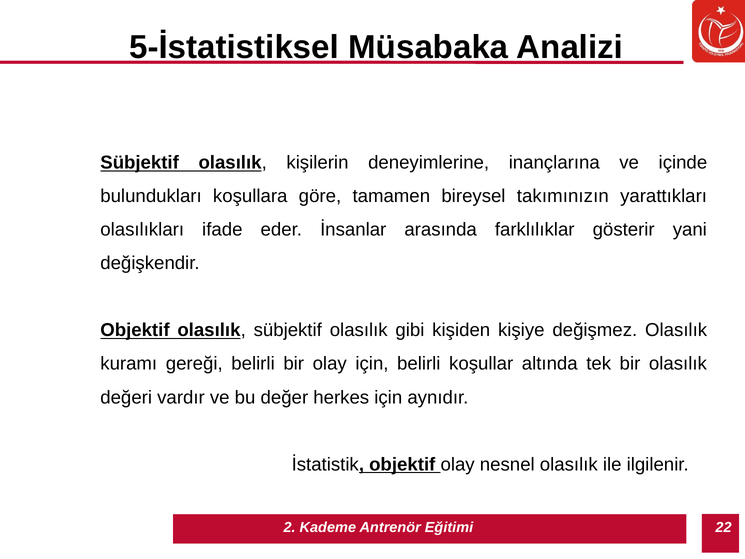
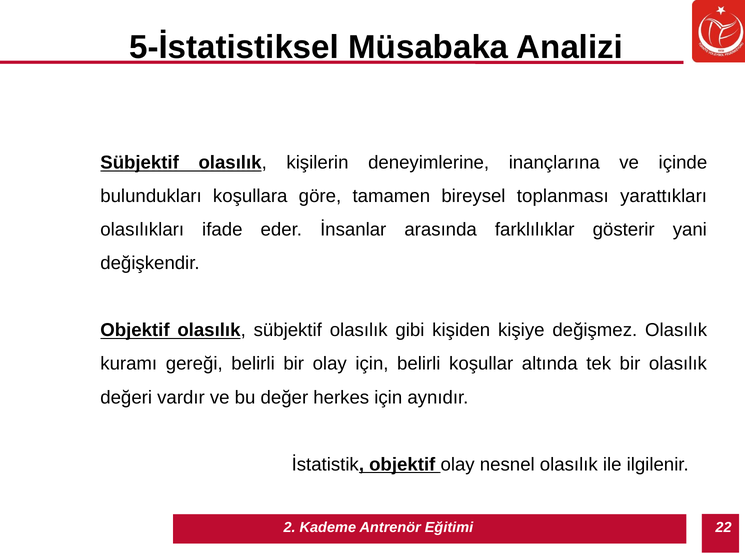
takımınızın: takımınızın -> toplanması (563, 196)
